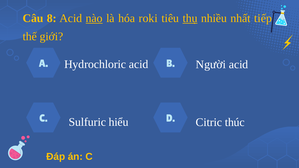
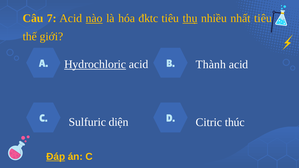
8: 8 -> 7 (52, 18)
roki: roki -> đktc (148, 18)
nhất tiếp: tiếp -> tiêu (263, 18)
Hydrochloric underline: none -> present (95, 64)
Người: Người -> Thành (211, 65)
hiểu: hiểu -> diện (119, 122)
Đáp underline: none -> present (56, 157)
